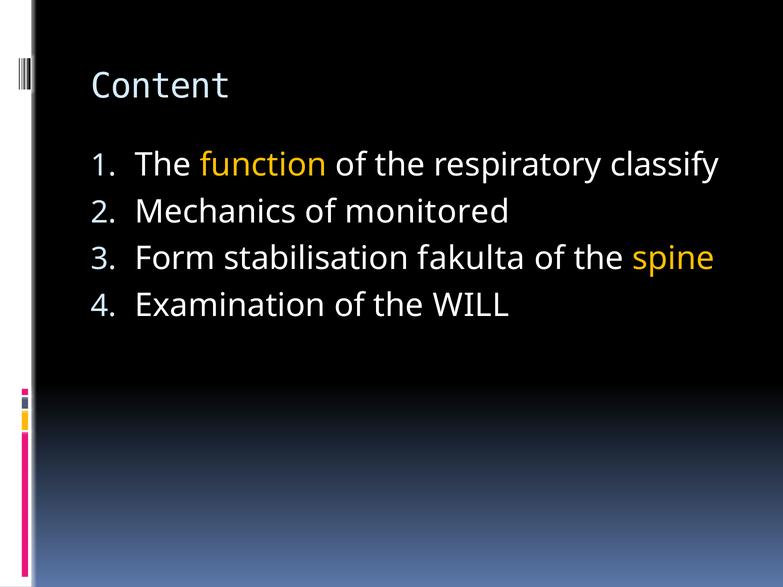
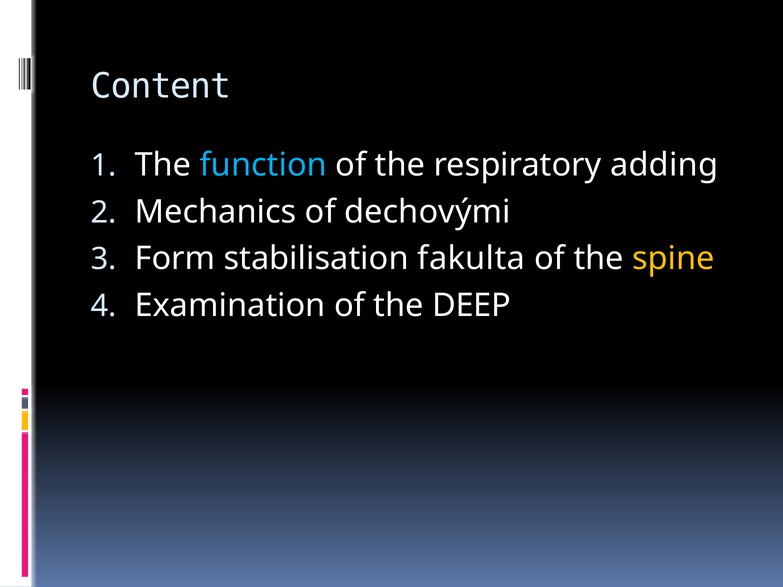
function colour: yellow -> light blue (263, 165)
classify: classify -> adding (664, 165)
monitored: monitored -> dechovými (427, 212)
WILL: WILL -> DEEP (471, 305)
